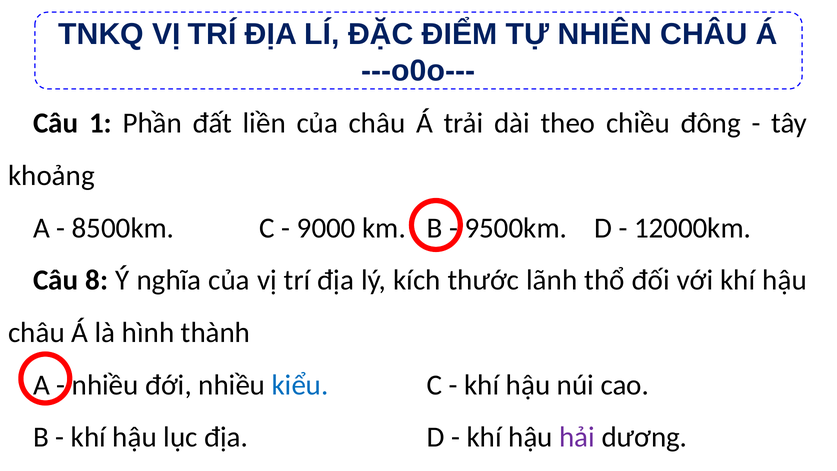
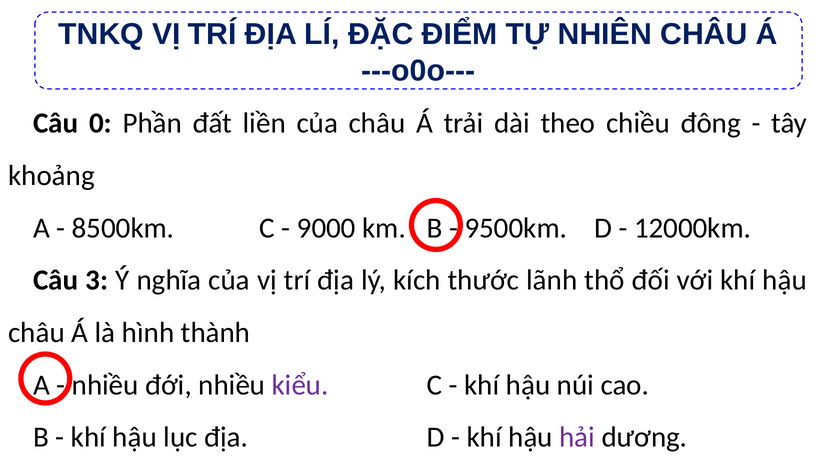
1: 1 -> 0 (100, 123)
8: 8 -> 3 (97, 280)
kiểu colour: blue -> purple (300, 385)
